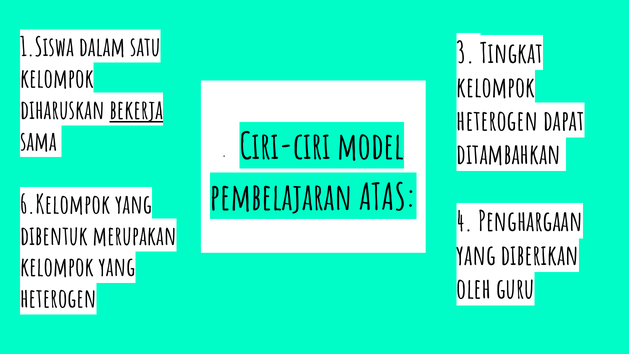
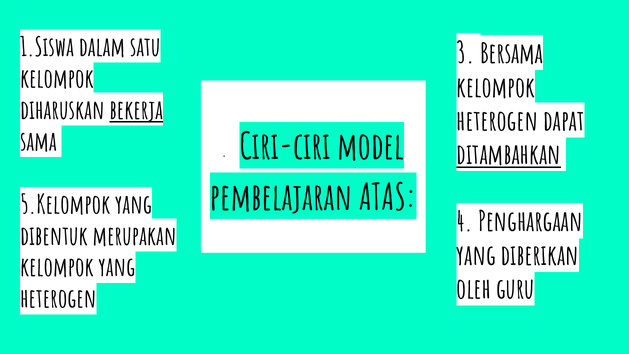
Tingkat: Tingkat -> Bersama (512, 54)
ditambahkan underline: none -> present (509, 155)
6.Kelompok: 6.Kelompok -> 5.Kelompok (65, 205)
